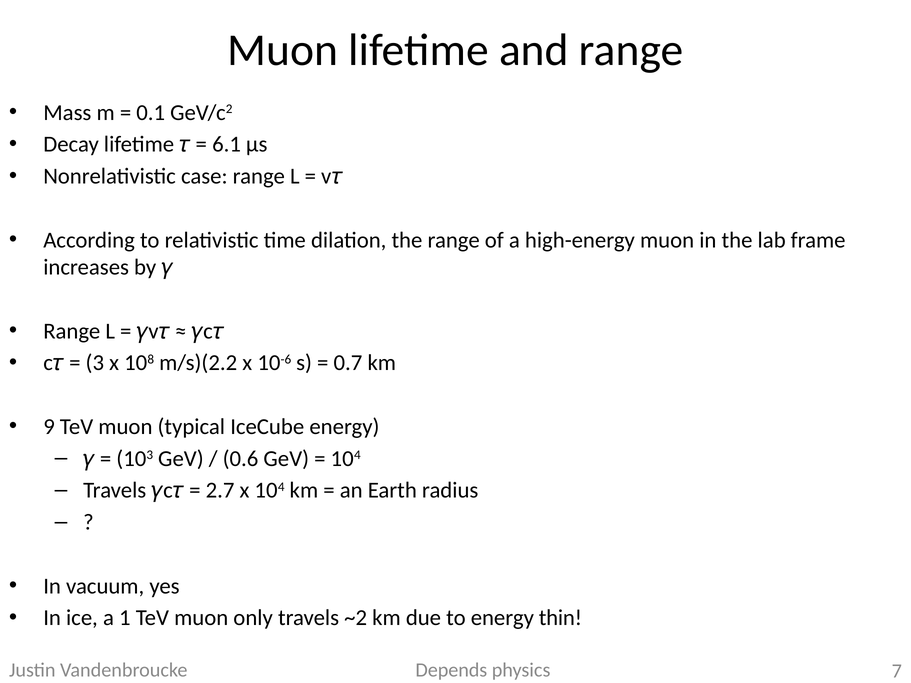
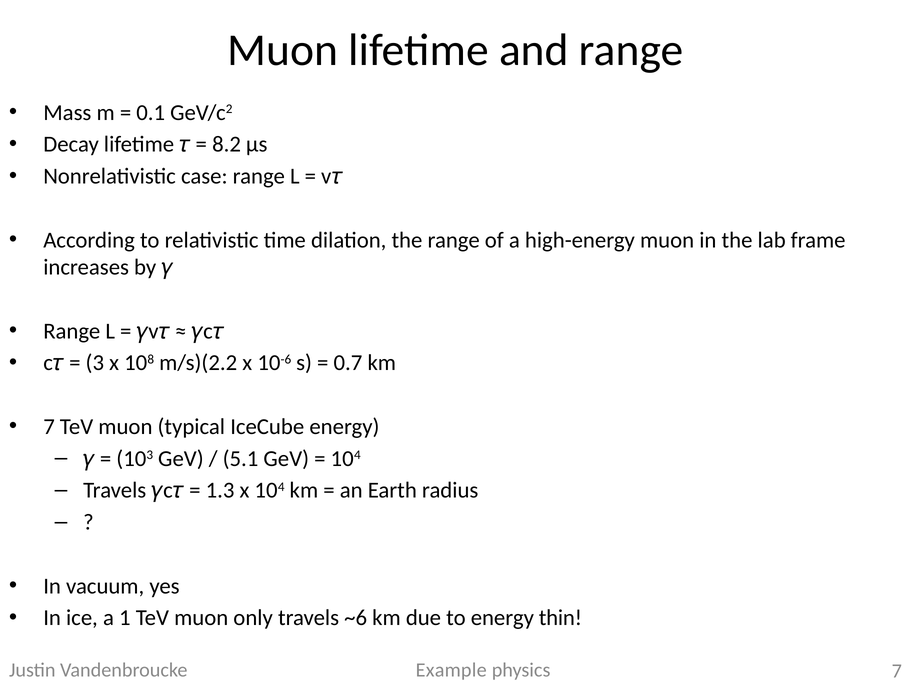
6.1: 6.1 -> 8.2 (227, 144)
9: 9 -> 7 (49, 427)
0.6: 0.6 -> 5.1 (241, 459)
2.7: 2.7 -> 1.3 (220, 491)
~2: ~2 -> ~6 (356, 618)
Depends: Depends -> Example (451, 670)
